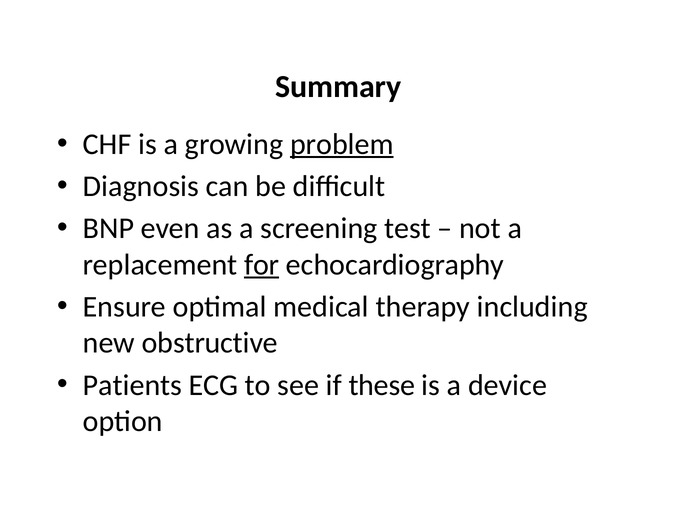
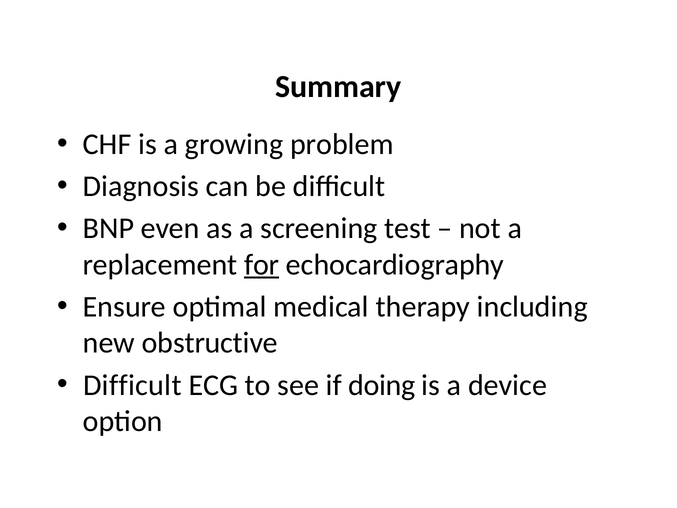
problem underline: present -> none (342, 144)
Patients: Patients -> Difficult (132, 385)
these: these -> doing (382, 385)
